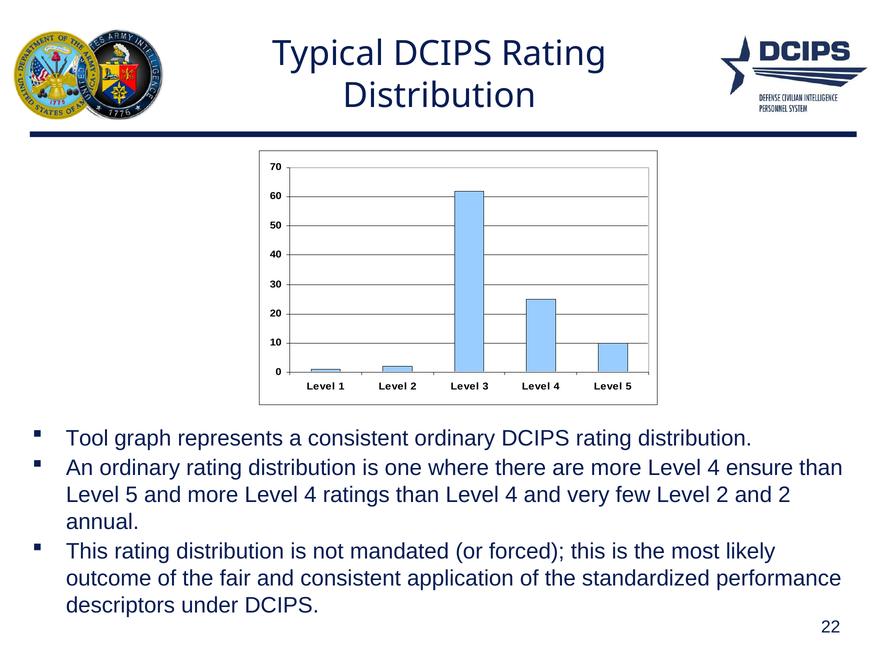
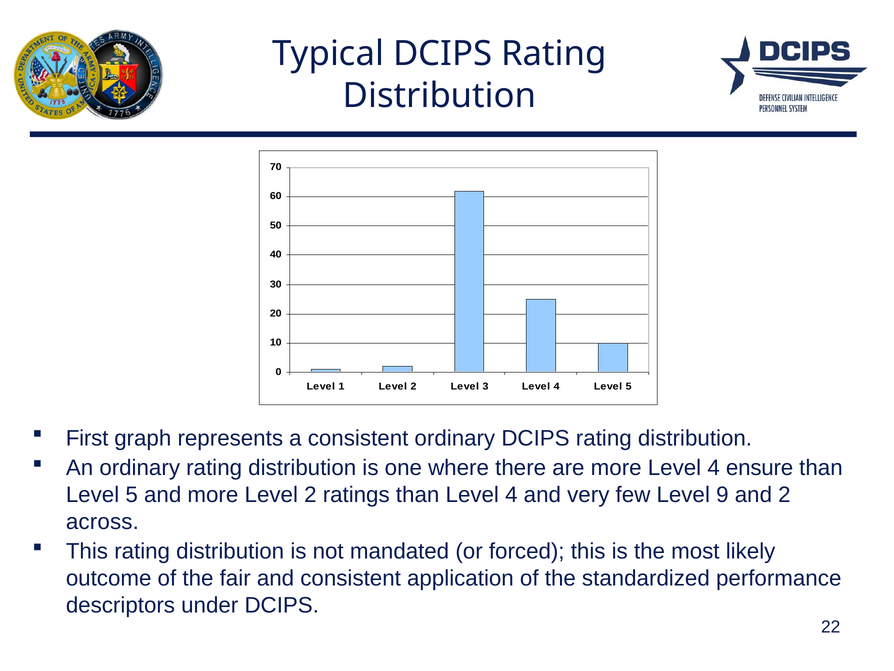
Tool: Tool -> First (87, 438)
and more Level 4: 4 -> 2 (310, 494)
few Level 2: 2 -> 9 (722, 494)
annual: annual -> across (102, 521)
